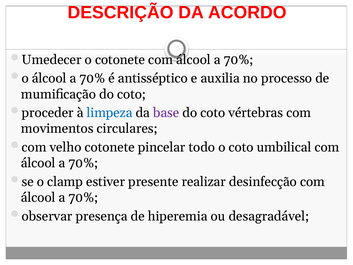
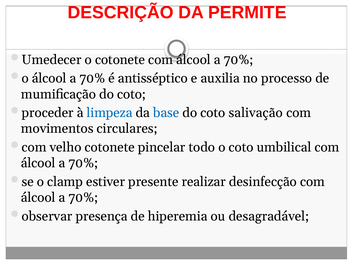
ACORDO: ACORDO -> PERMITE (247, 13)
base colour: purple -> blue (166, 113)
vértebras: vértebras -> salivação (256, 113)
